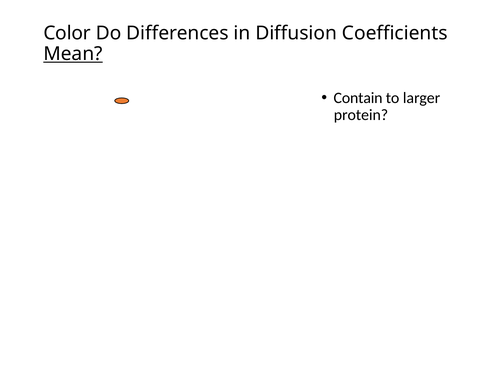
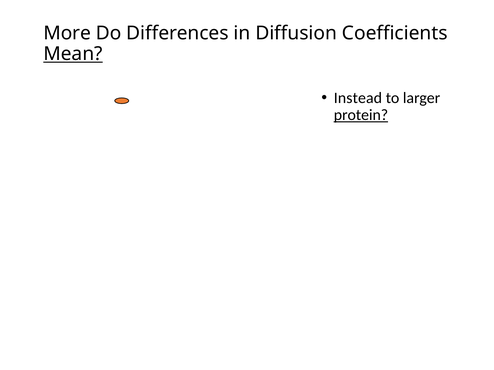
Color: Color -> More (67, 33)
Contain: Contain -> Instead (358, 98)
protein underline: none -> present (361, 115)
